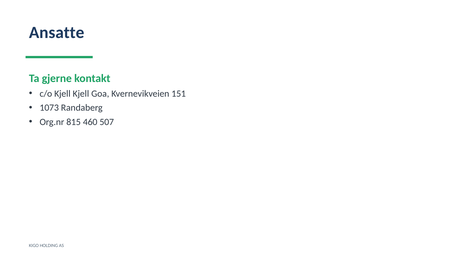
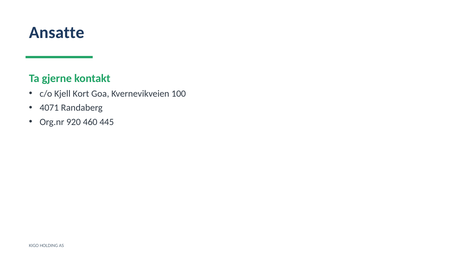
Kjell Kjell: Kjell -> Kort (81, 94)
151: 151 -> 100 (179, 94)
1073: 1073 -> 4071 (49, 108)
815: 815 -> 920 (74, 122)
507: 507 -> 445 (107, 122)
